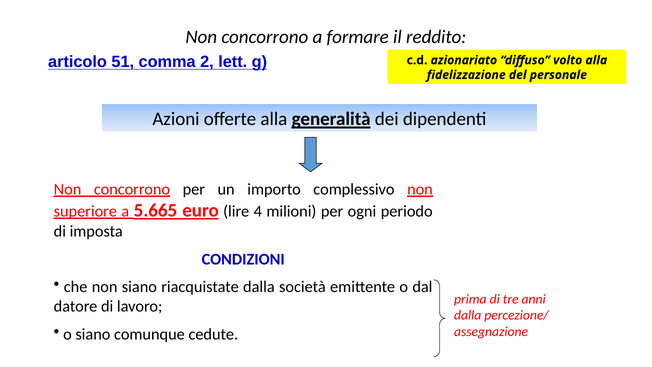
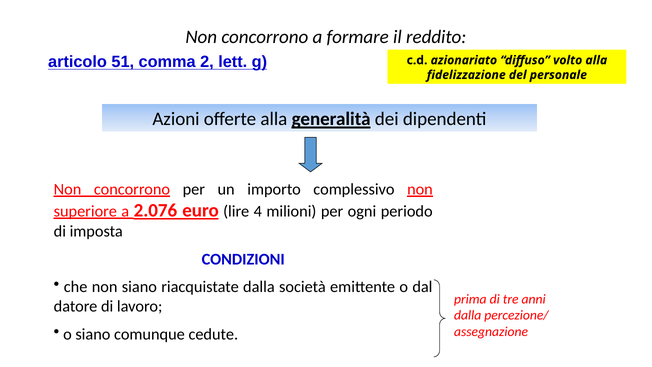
5.665: 5.665 -> 2.076 (155, 210)
